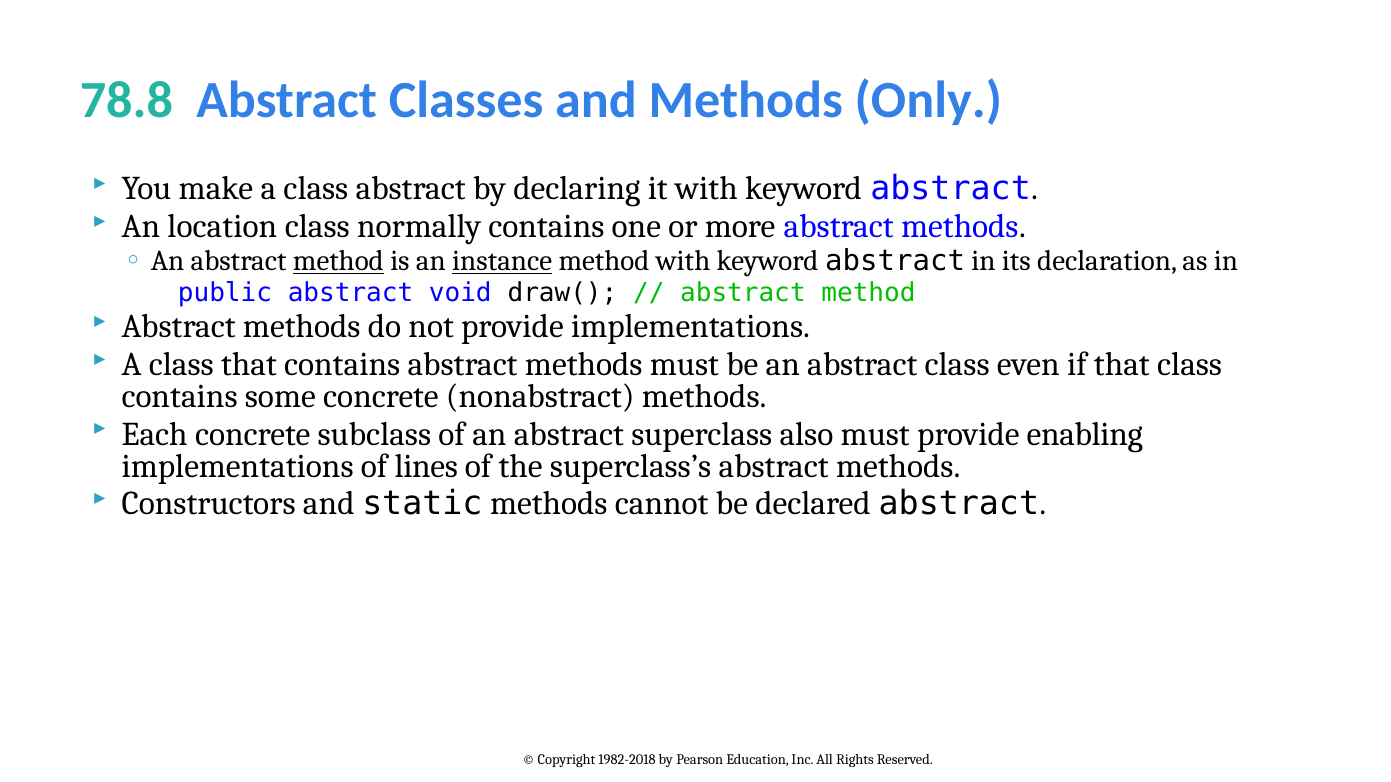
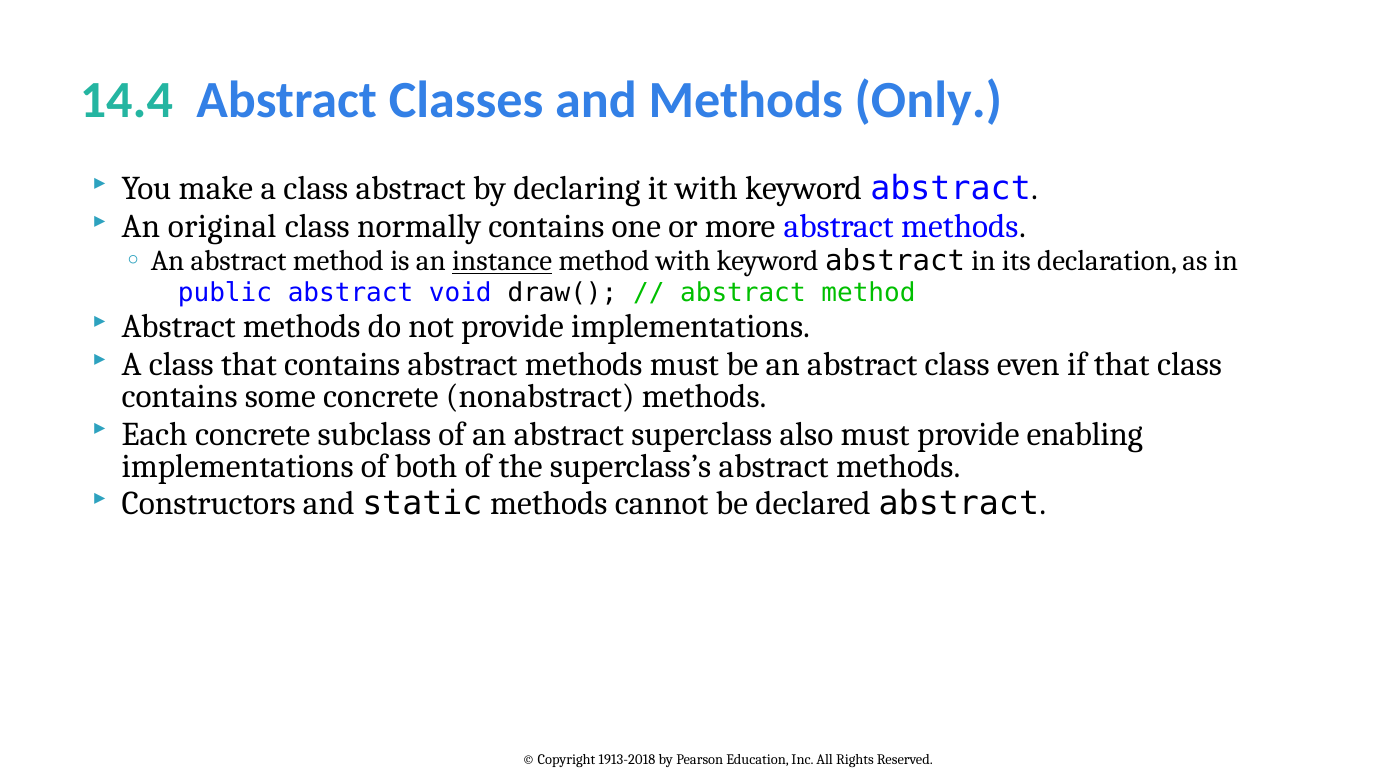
78.8: 78.8 -> 14.4 (126, 100)
location: location -> original (222, 227)
method underline: present -> none (338, 261)
lines: lines -> both (426, 466)
1982-2018: 1982-2018 -> 1913-2018 (627, 760)
